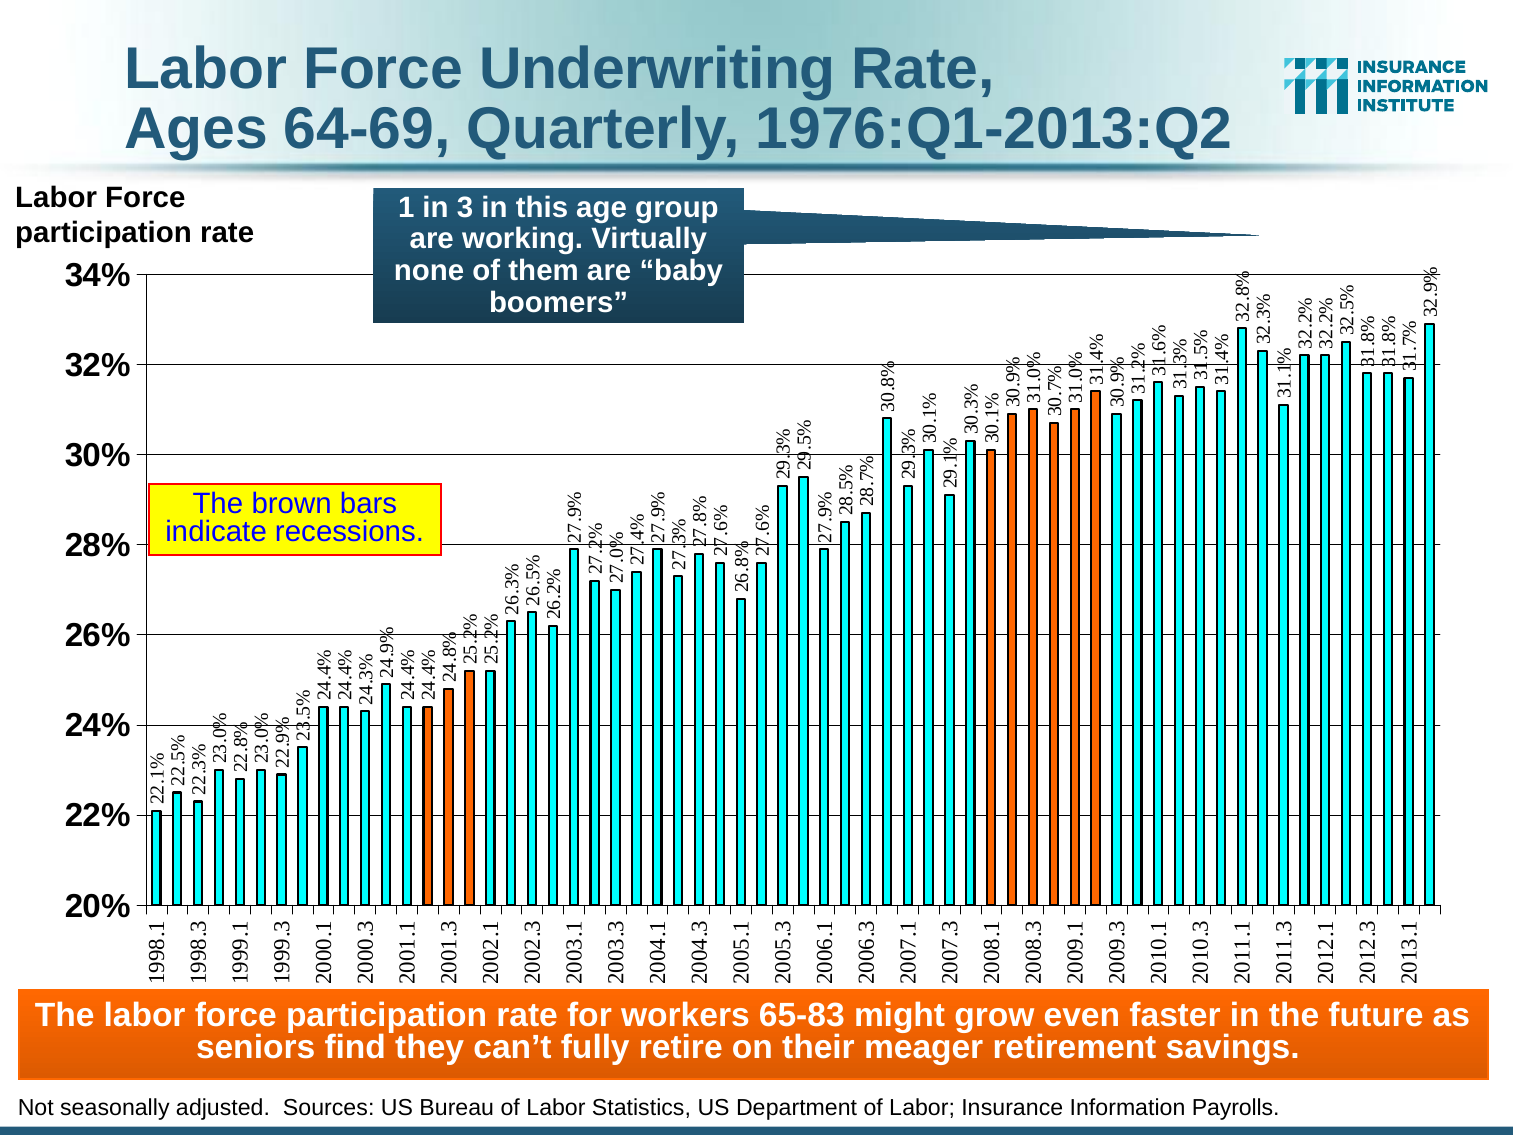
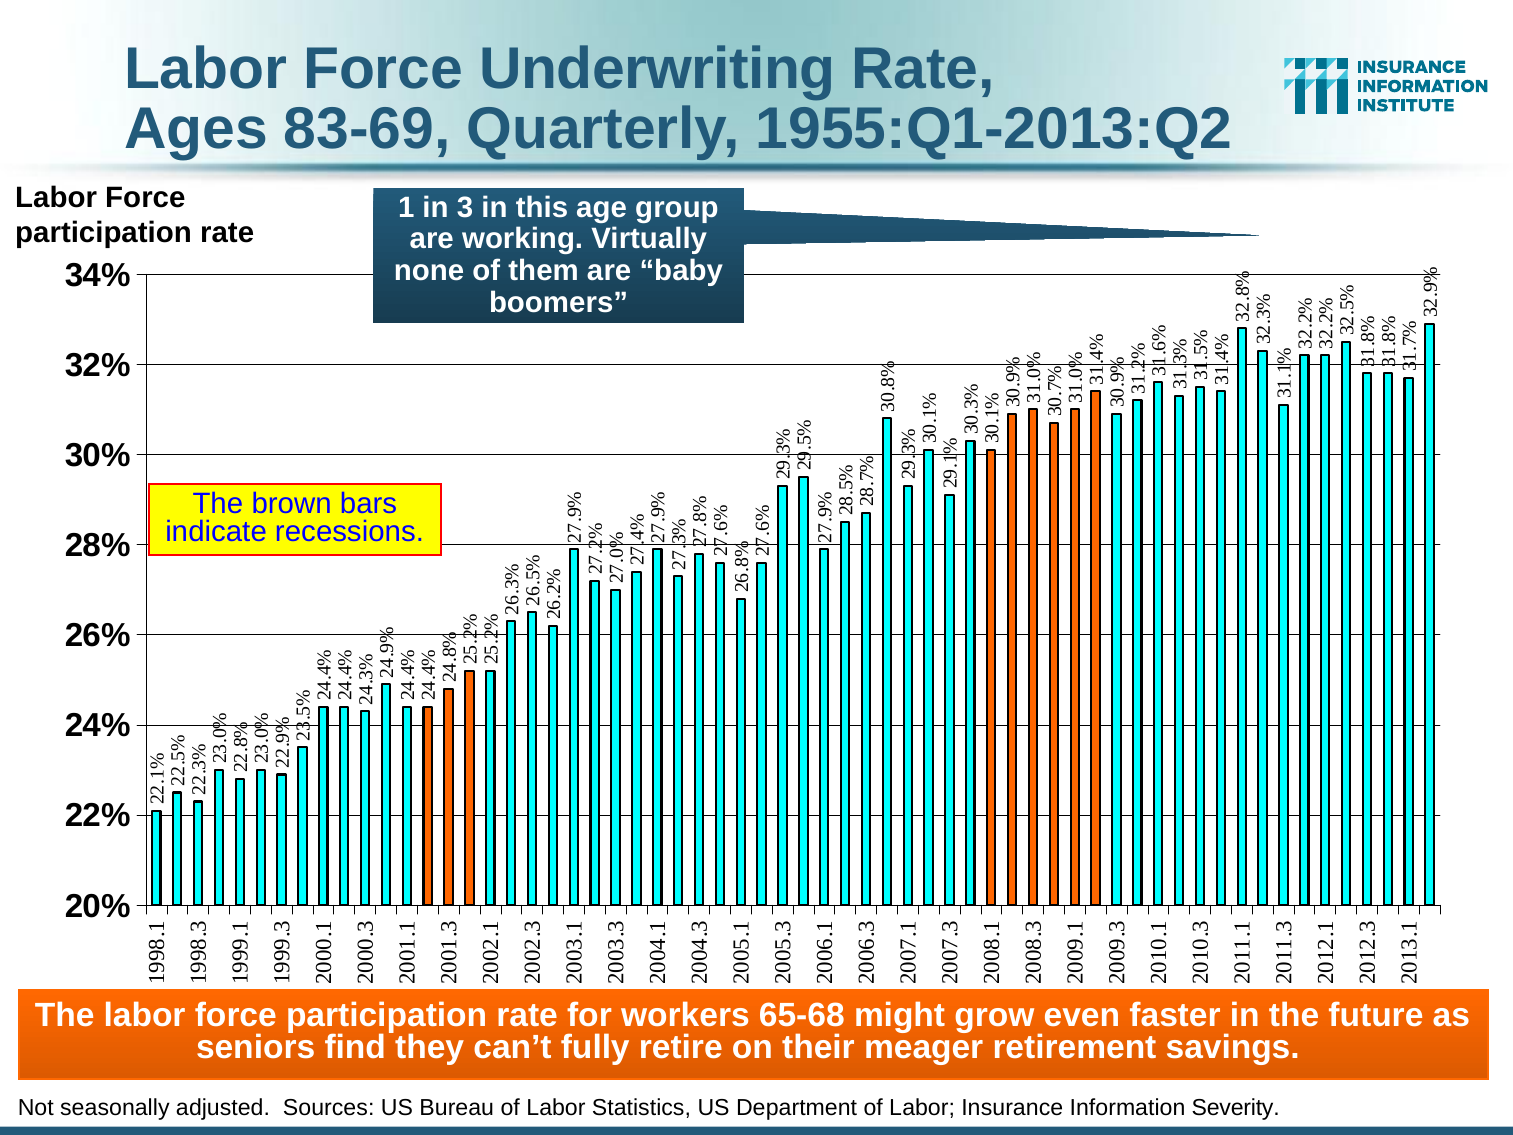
64-69: 64-69 -> 83-69 (367, 129)
1976:Q1-2013:Q2: 1976:Q1-2013:Q2 -> 1955:Q1-2013:Q2 (994, 129)
65-83: 65-83 -> 65-68 (802, 1015)
Payrolls: Payrolls -> Severity (1236, 1107)
